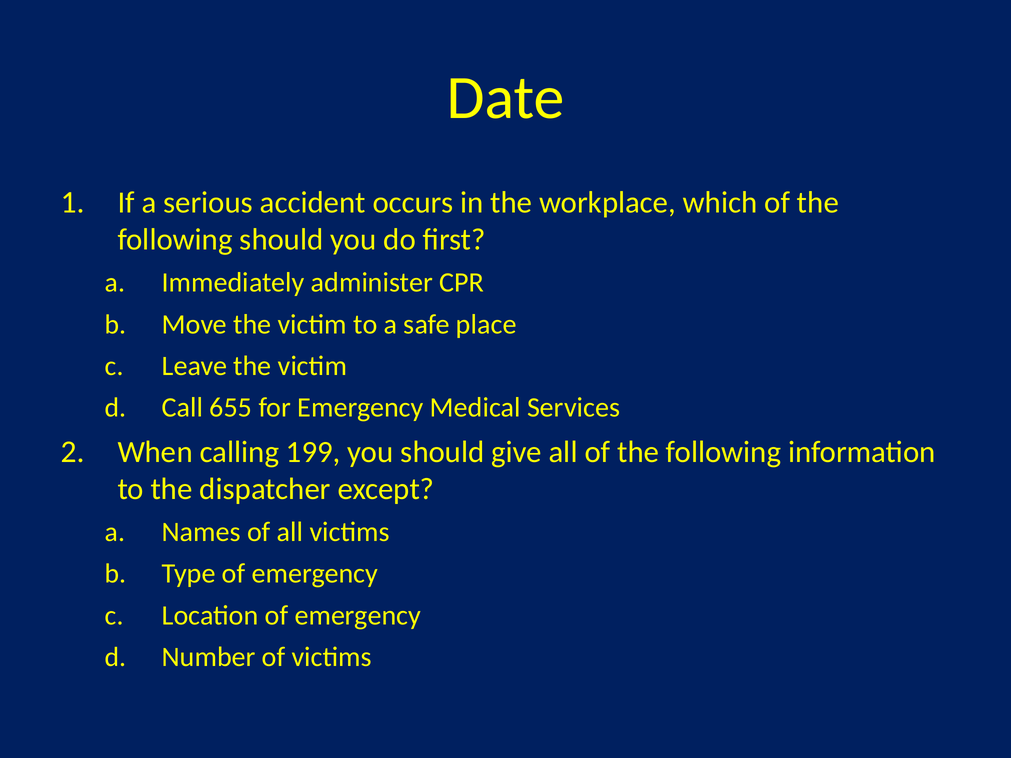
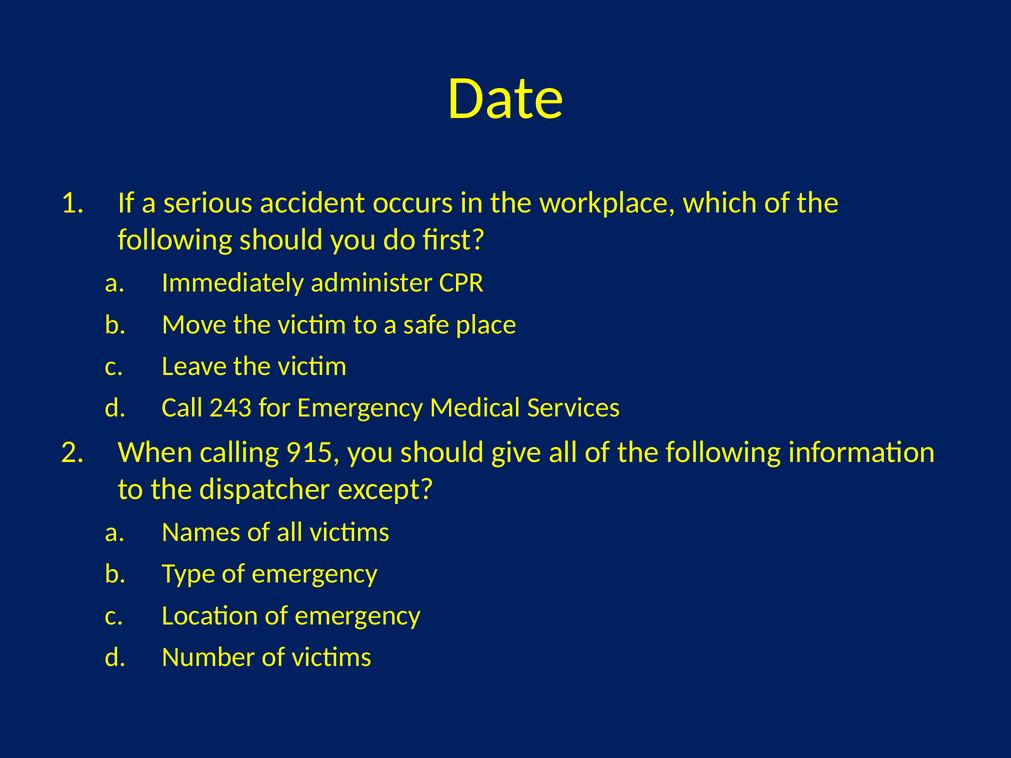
655: 655 -> 243 (231, 408)
199: 199 -> 915 (313, 452)
